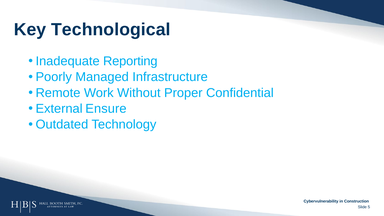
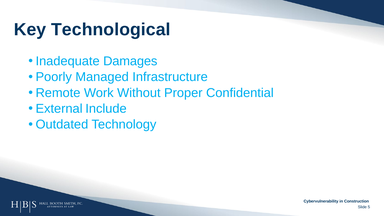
Reporting: Reporting -> Damages (130, 61)
Ensure: Ensure -> Include (106, 109)
